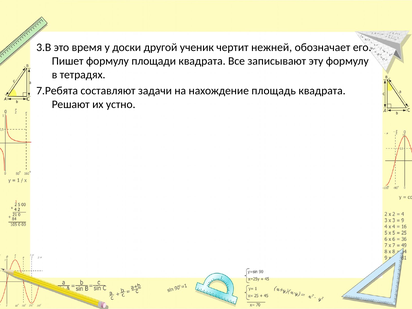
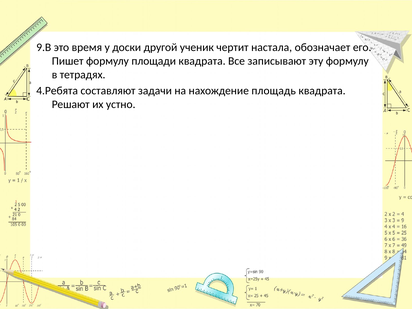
3.В: 3.В -> 9.В (44, 47)
нежней: нежней -> настала (272, 47)
7.Ребята: 7.Ребята -> 4.Ребята (57, 91)
